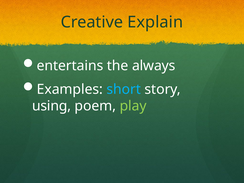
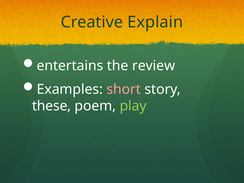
always: always -> review (154, 66)
short colour: light blue -> pink (124, 89)
using: using -> these (52, 106)
